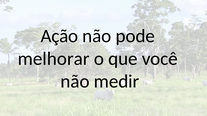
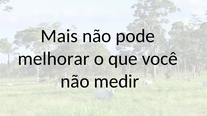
Ação: Ação -> Mais (59, 36)
